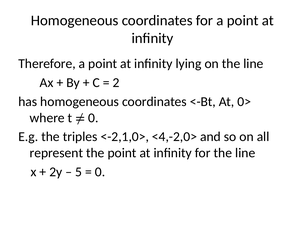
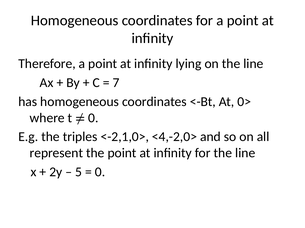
2: 2 -> 7 (116, 83)
